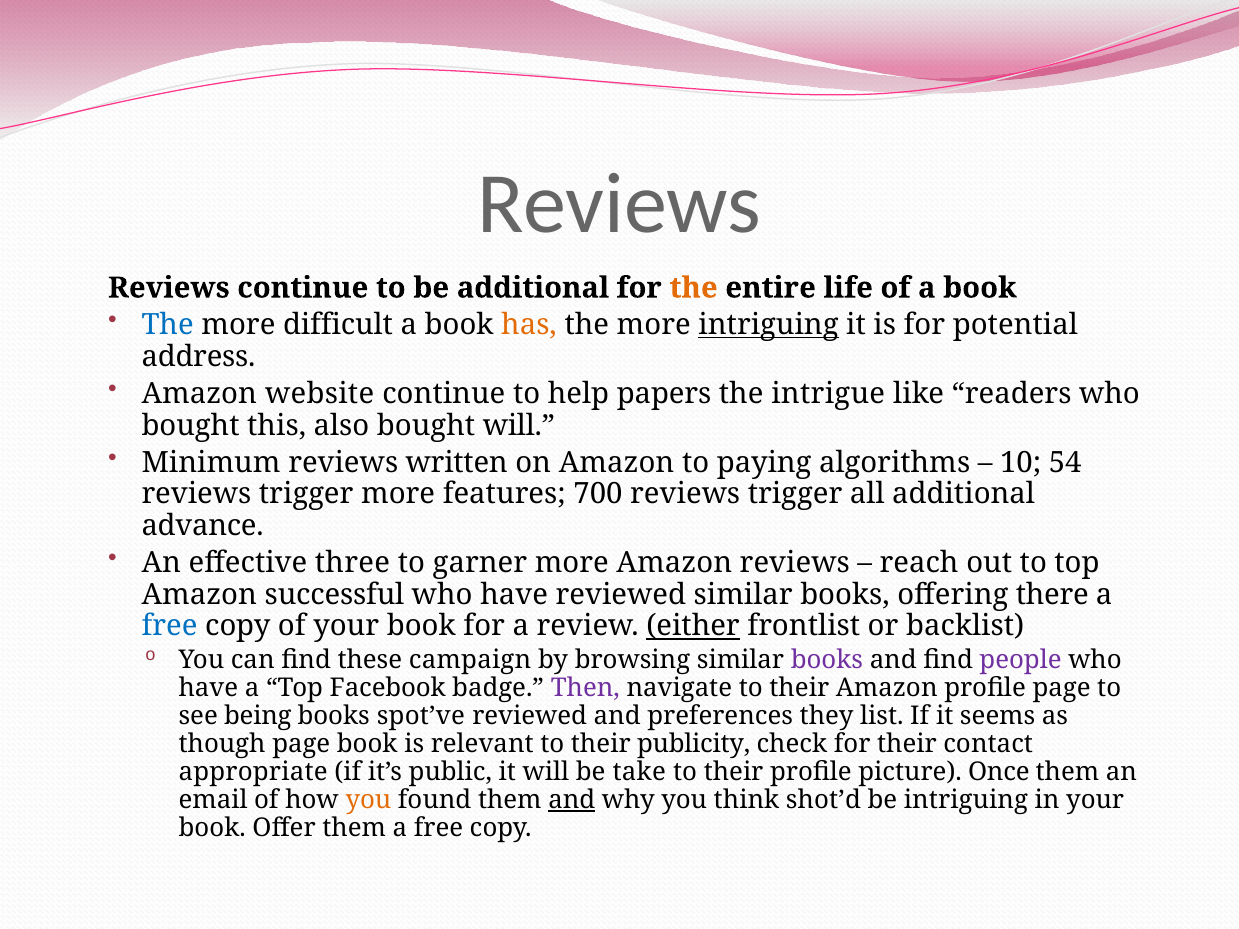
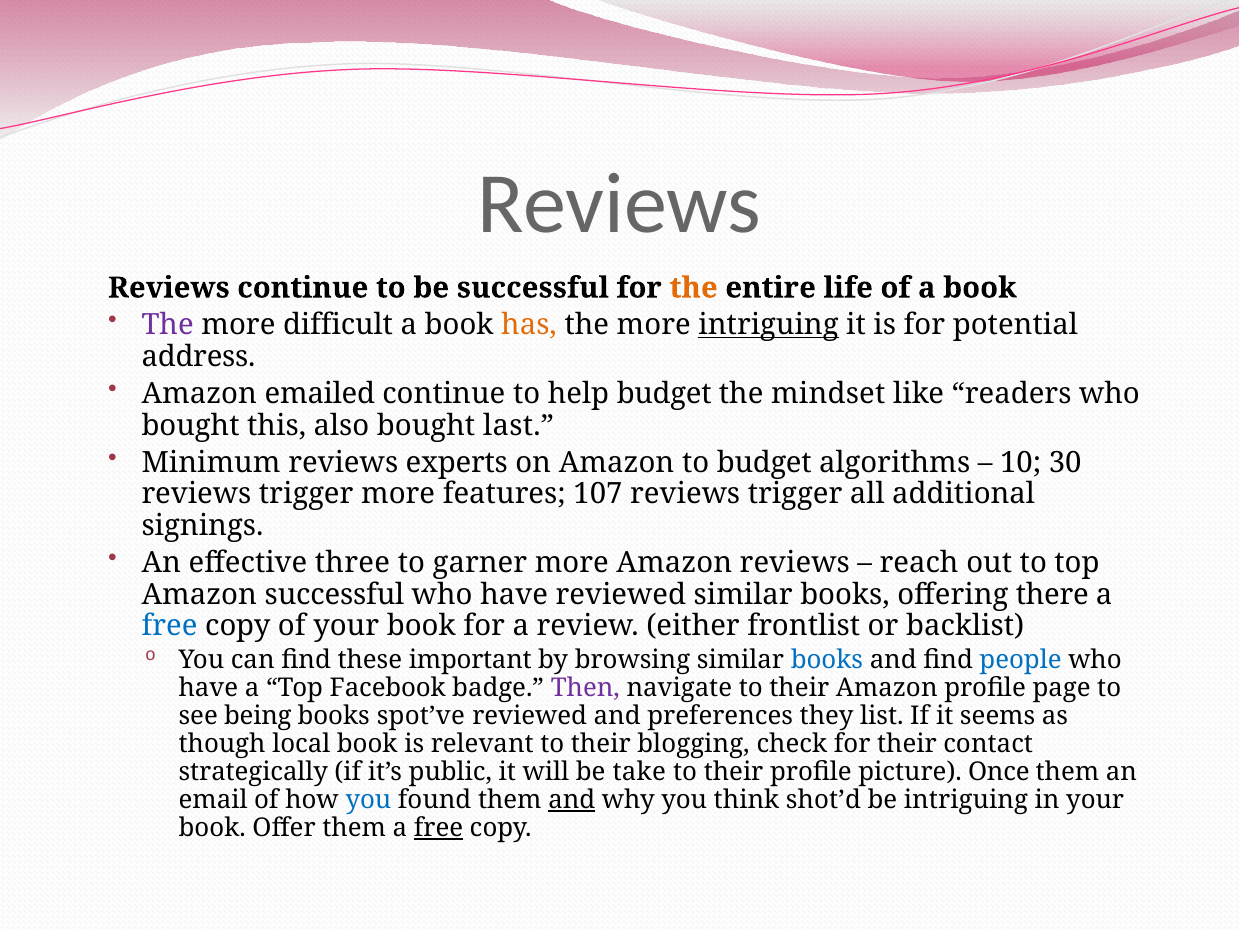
be additional: additional -> successful (533, 288)
The colour: blue -> purple (168, 325)
website: website -> emailed (320, 394)
help papers: papers -> budget (664, 394)
intrigue: intrigue -> mindset (828, 394)
bought will: will -> last (519, 426)
written: written -> experts (457, 463)
to paying: paying -> budget (764, 463)
54: 54 -> 30 (1065, 463)
700: 700 -> 107 (598, 494)
advance: advance -> signings (202, 526)
either underline: present -> none (693, 626)
campaign: campaign -> important (470, 660)
books colour: purple -> blue (827, 660)
people colour: purple -> blue (1021, 660)
though page: page -> local (301, 744)
publicity: publicity -> blogging (694, 744)
appropriate: appropriate -> strategically (253, 772)
you colour: orange -> blue (368, 800)
free underline: none -> present (438, 828)
